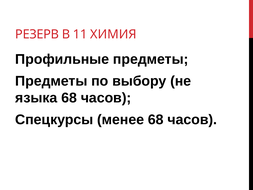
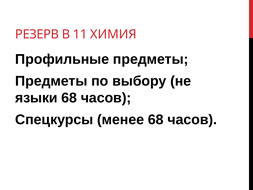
языка: языка -> языки (36, 98)
